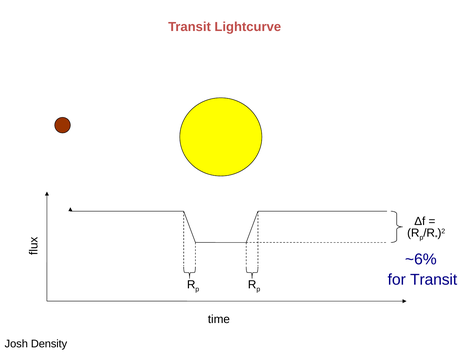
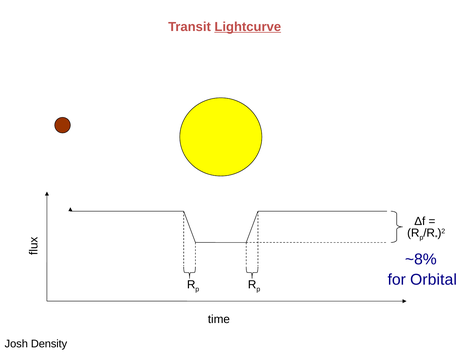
Lightcurve underline: none -> present (248, 27)
~6%: ~6% -> ~8% (421, 259)
for Transit: Transit -> Orbital (434, 279)
